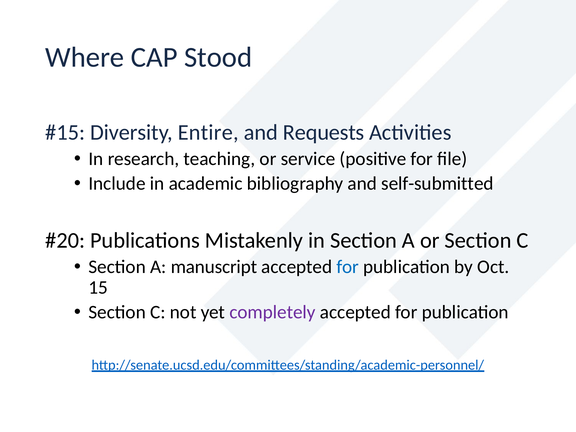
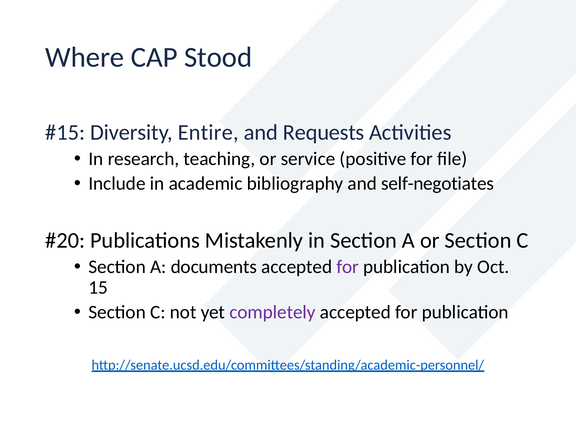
self-submitted: self-submitted -> self-negotiates (438, 184)
manuscript: manuscript -> documents (214, 267)
for colour: blue -> purple (348, 267)
